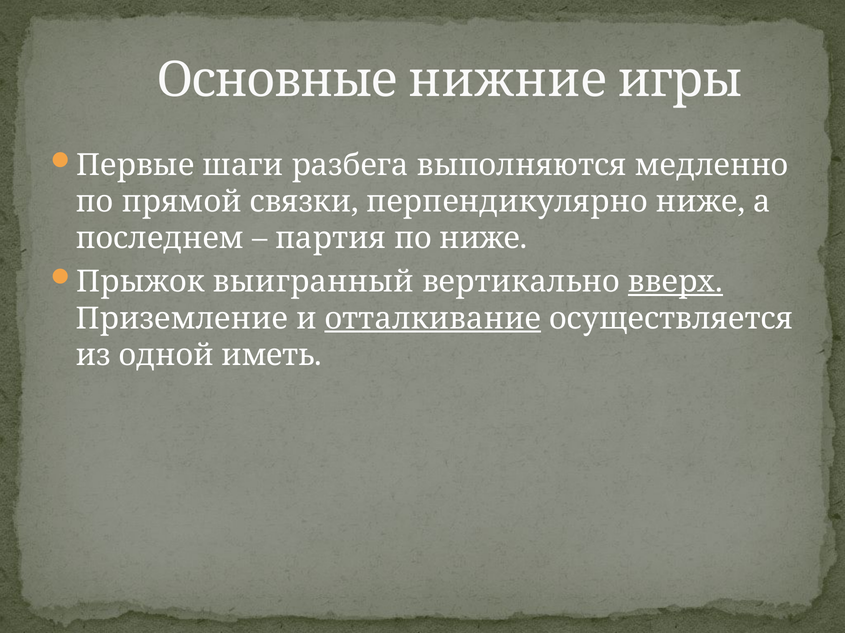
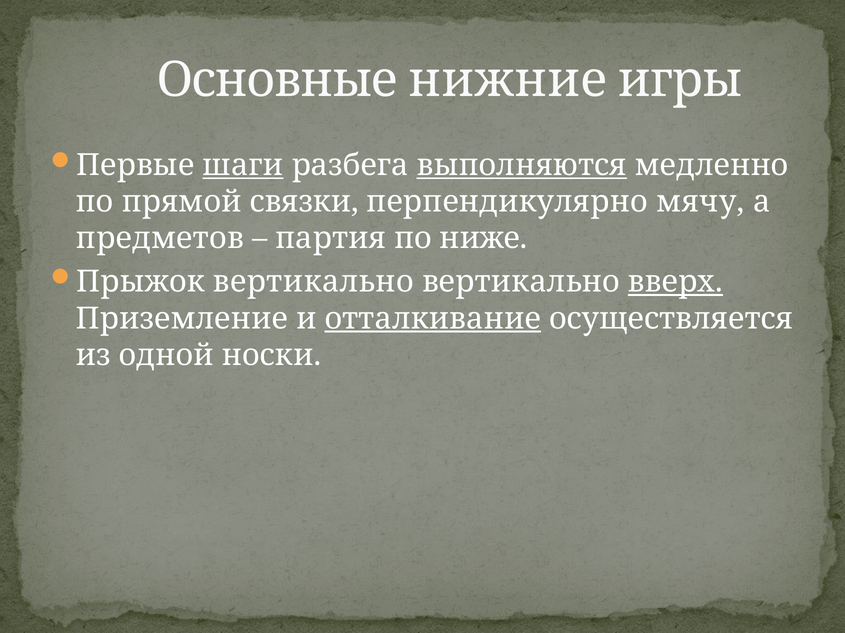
шаги underline: none -> present (243, 165)
выполняются underline: none -> present (522, 165)
перпендикулярно ниже: ниже -> мячу (700, 202)
последнем: последнем -> предметов (160, 239)
Прыжок выигранный: выигранный -> вертикально (313, 282)
иметь: иметь -> носки (272, 355)
